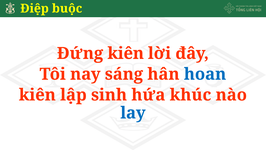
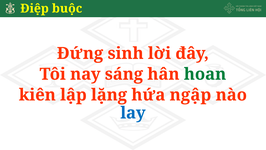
Đứng kiên: kiên -> sinh (126, 53)
hoan colour: blue -> green (205, 74)
sinh: sinh -> lặng (109, 95)
khúc: khúc -> ngập (190, 95)
